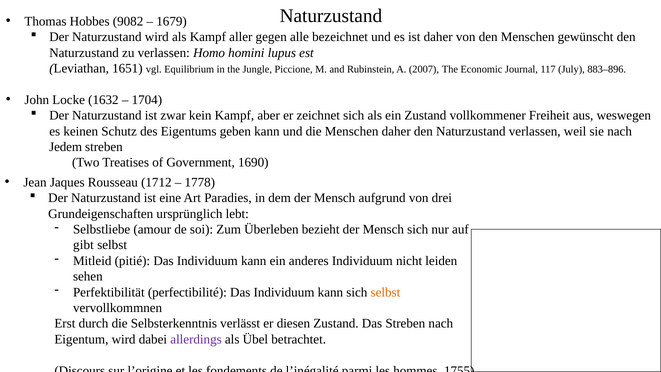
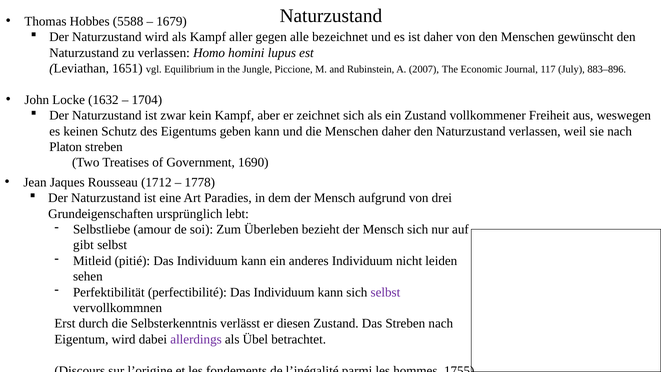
9082: 9082 -> 5588 (128, 21)
Jedem: Jedem -> Platon (66, 147)
selbst colour: orange -> purple (385, 292)
